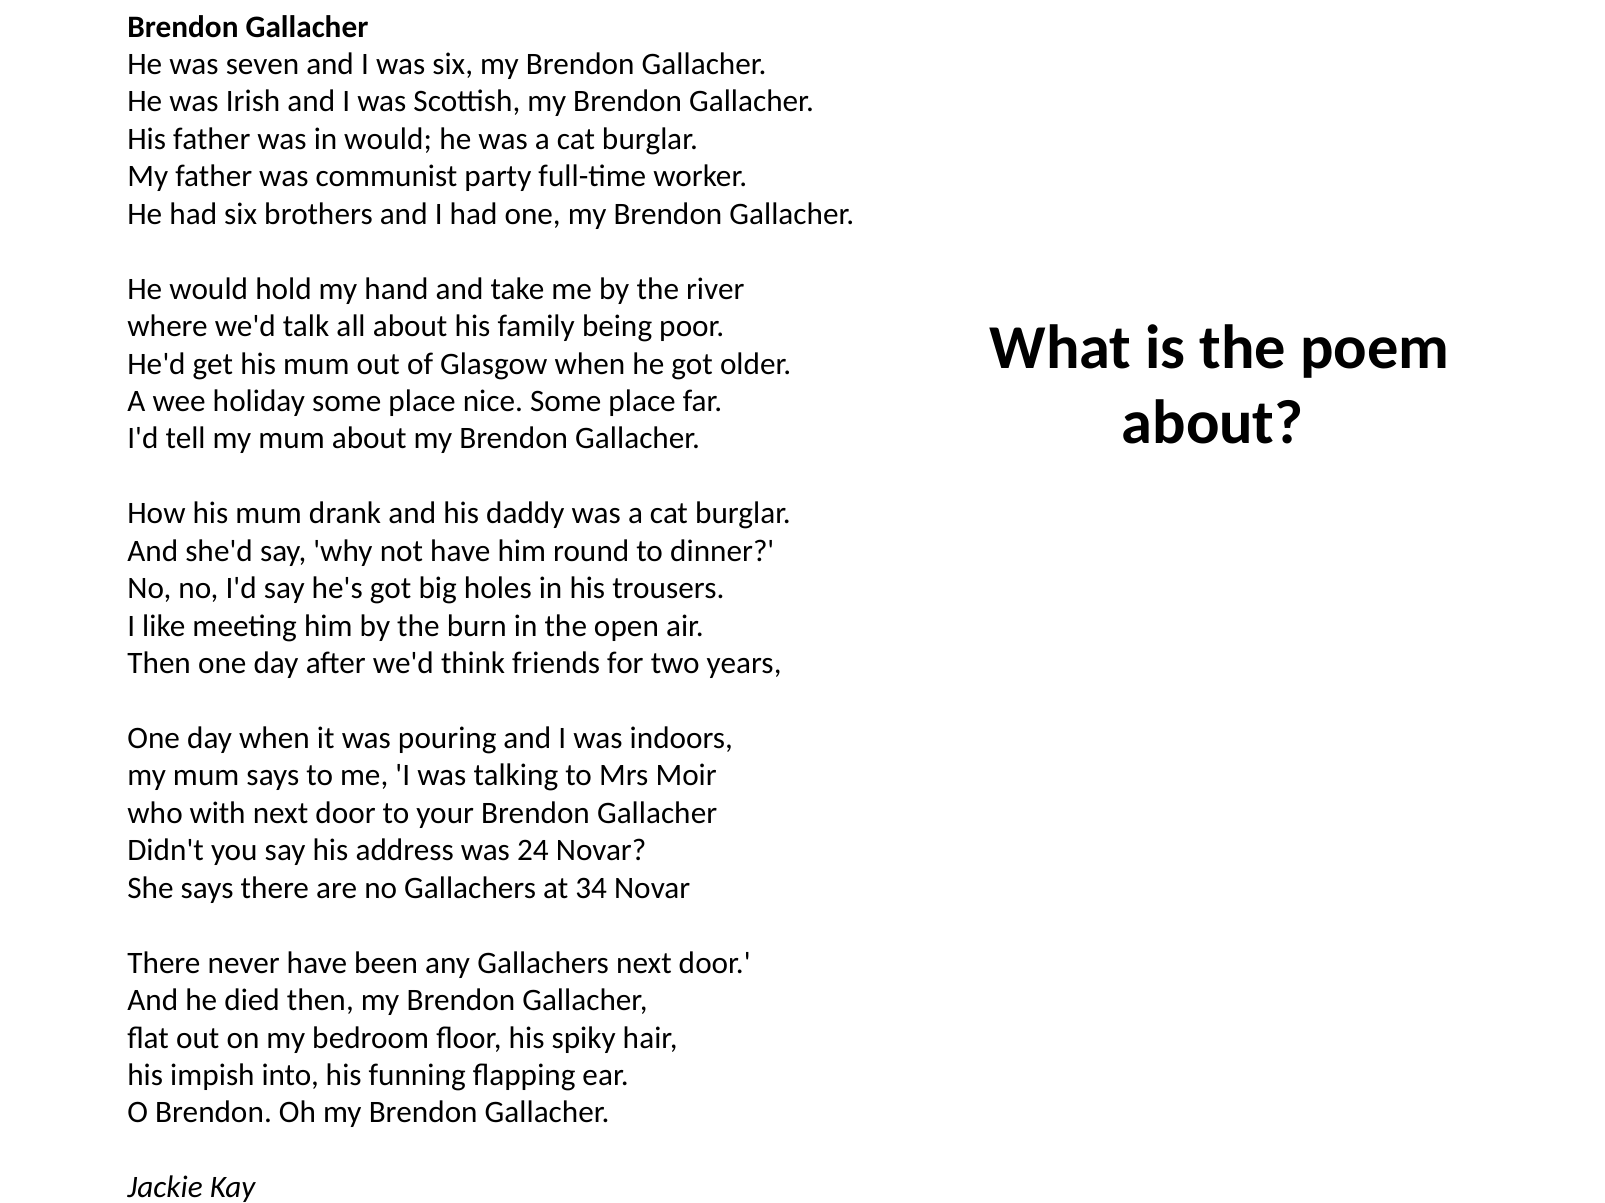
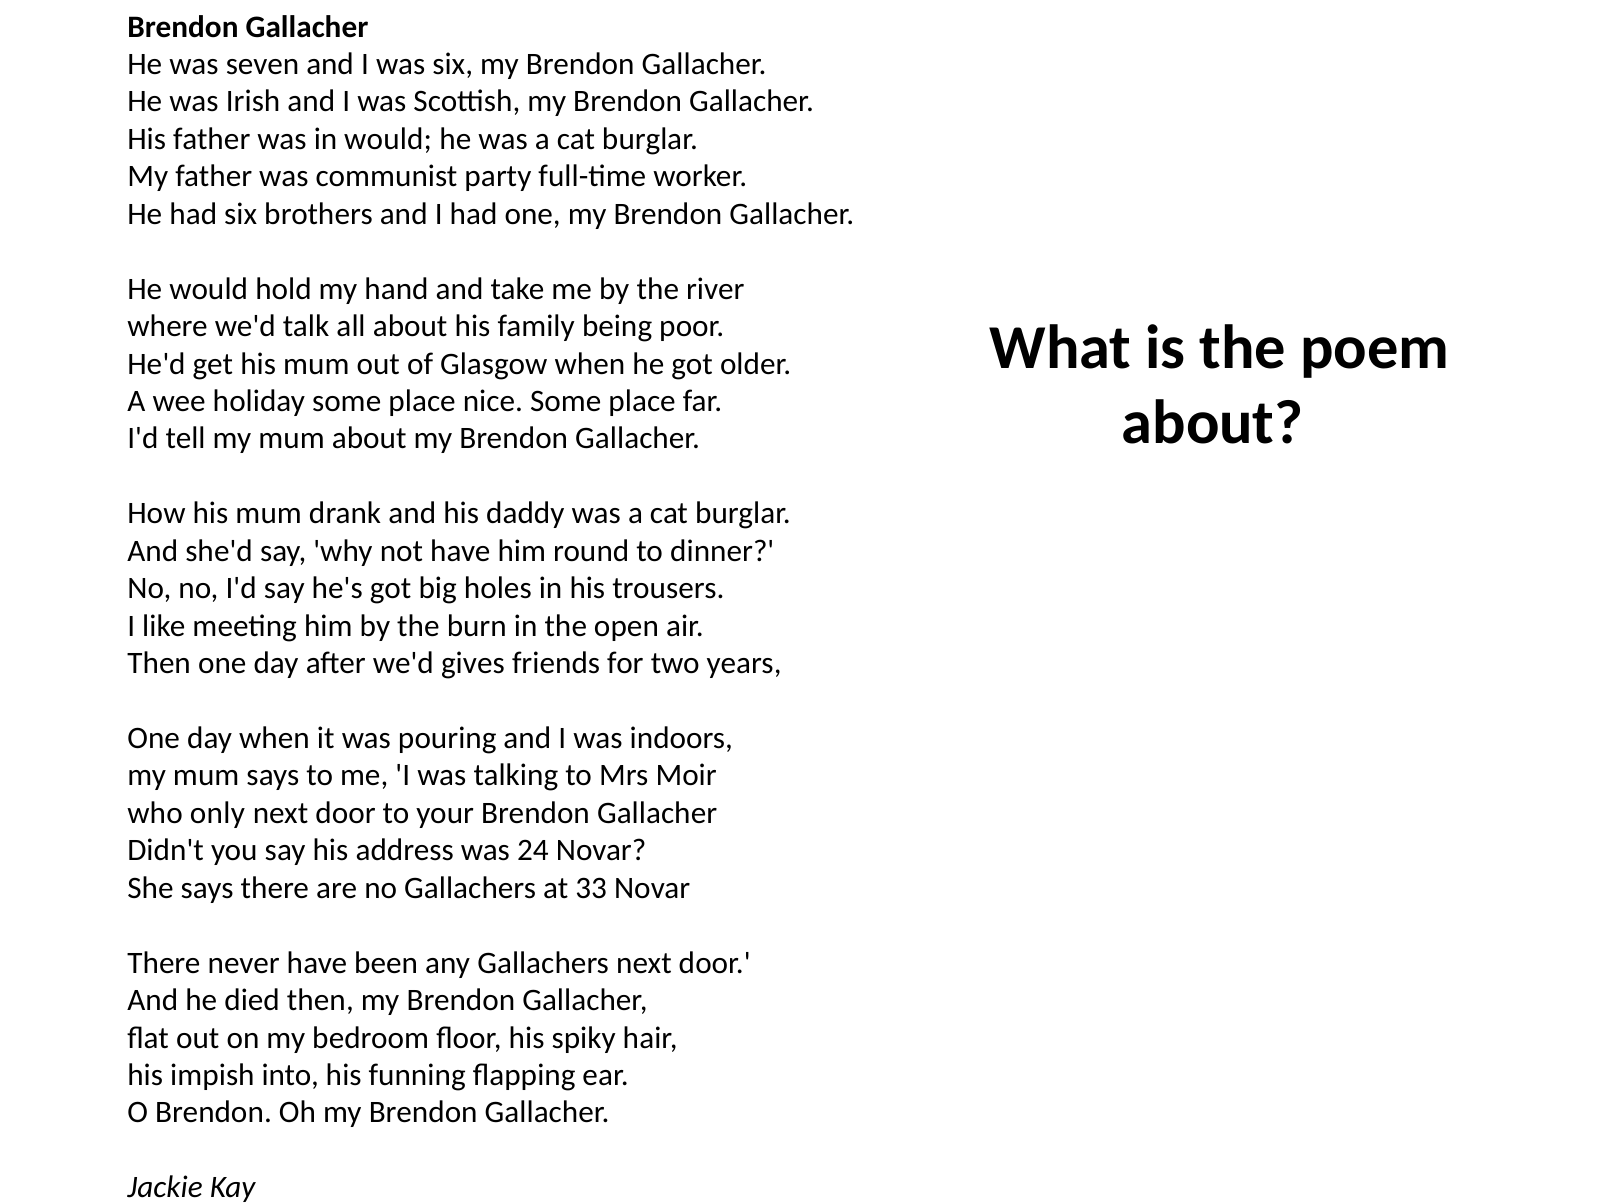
think: think -> gives (473, 664)
with: with -> only (217, 814)
34: 34 -> 33 (591, 889)
